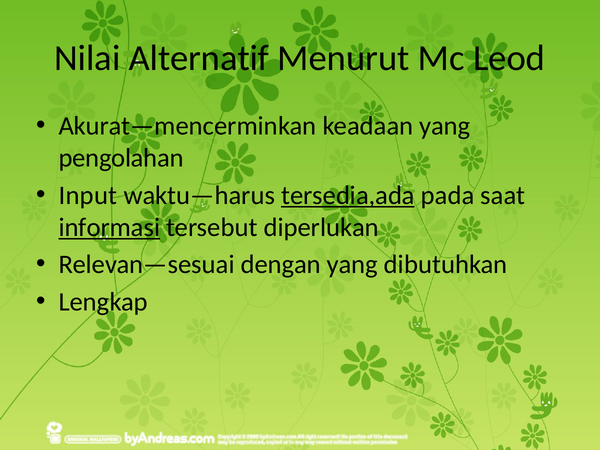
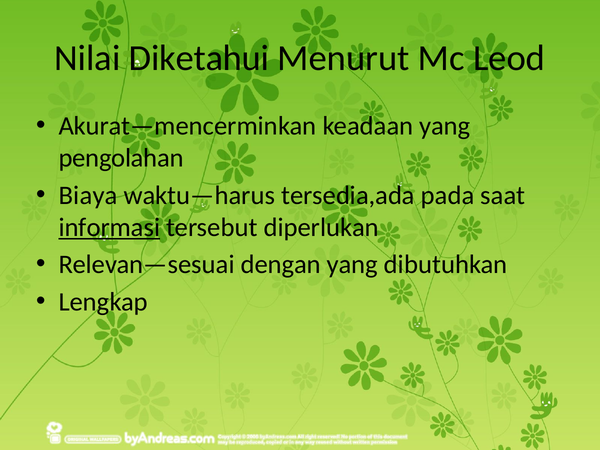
Alternatif: Alternatif -> Diketahui (199, 58)
Input: Input -> Biaya (88, 195)
tersedia,ada underline: present -> none (348, 195)
